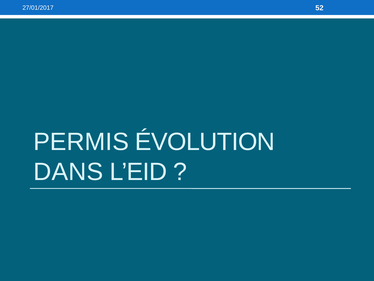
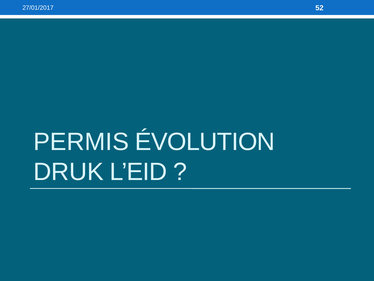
DANS: DANS -> DRUK (69, 172)
